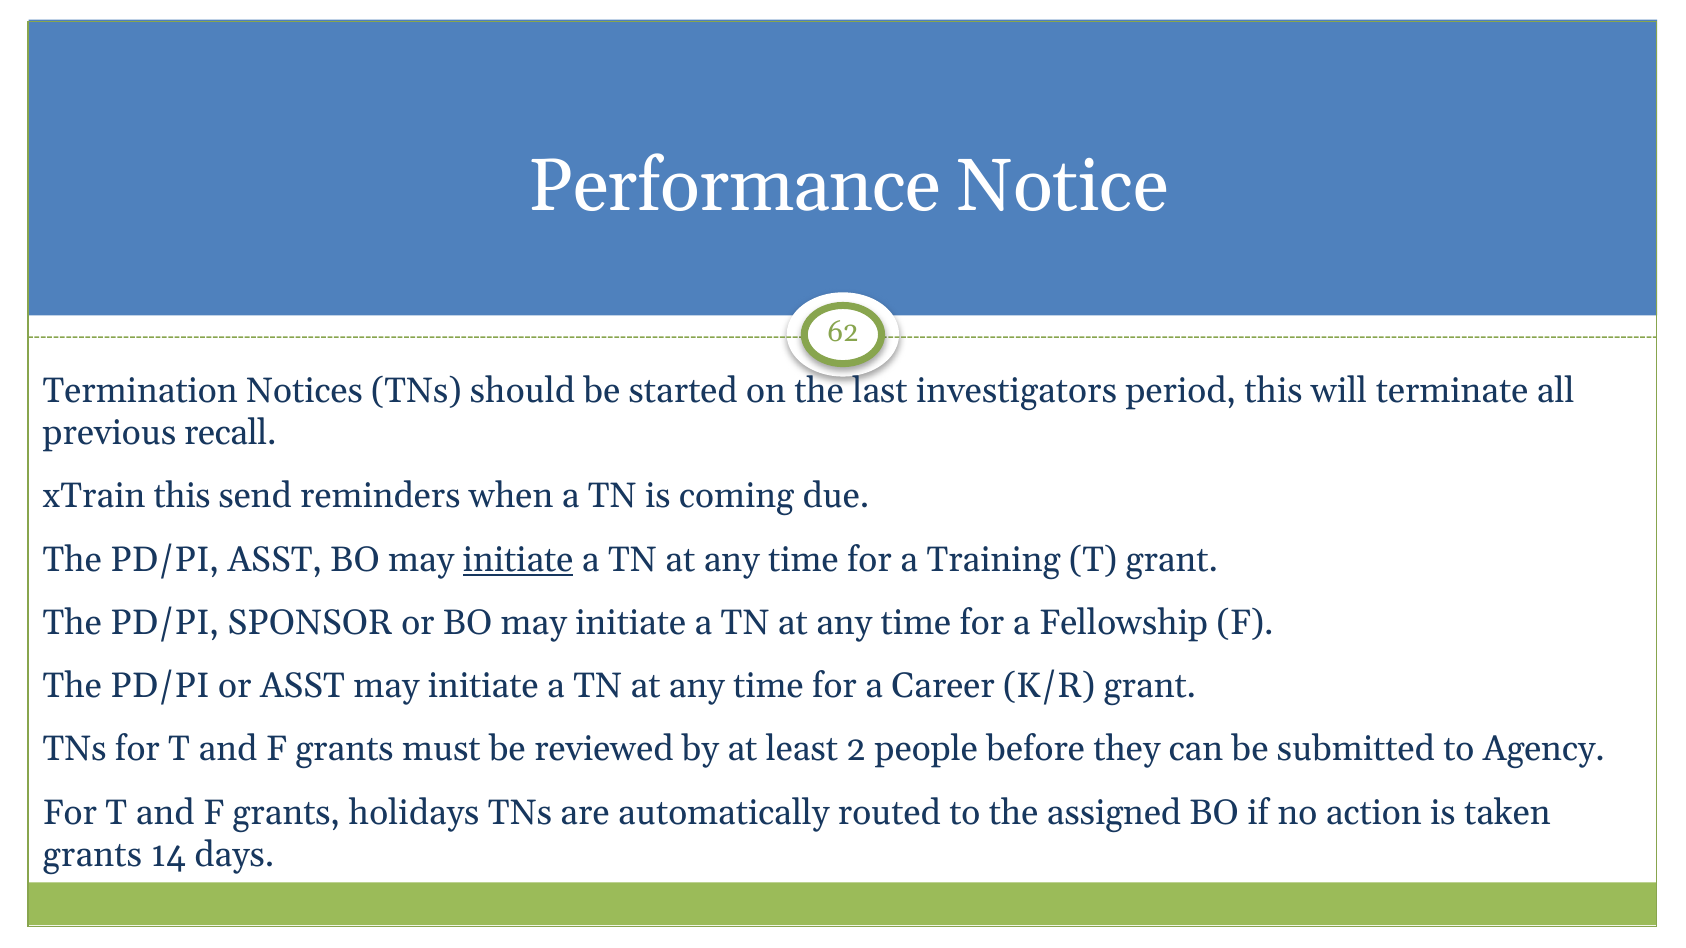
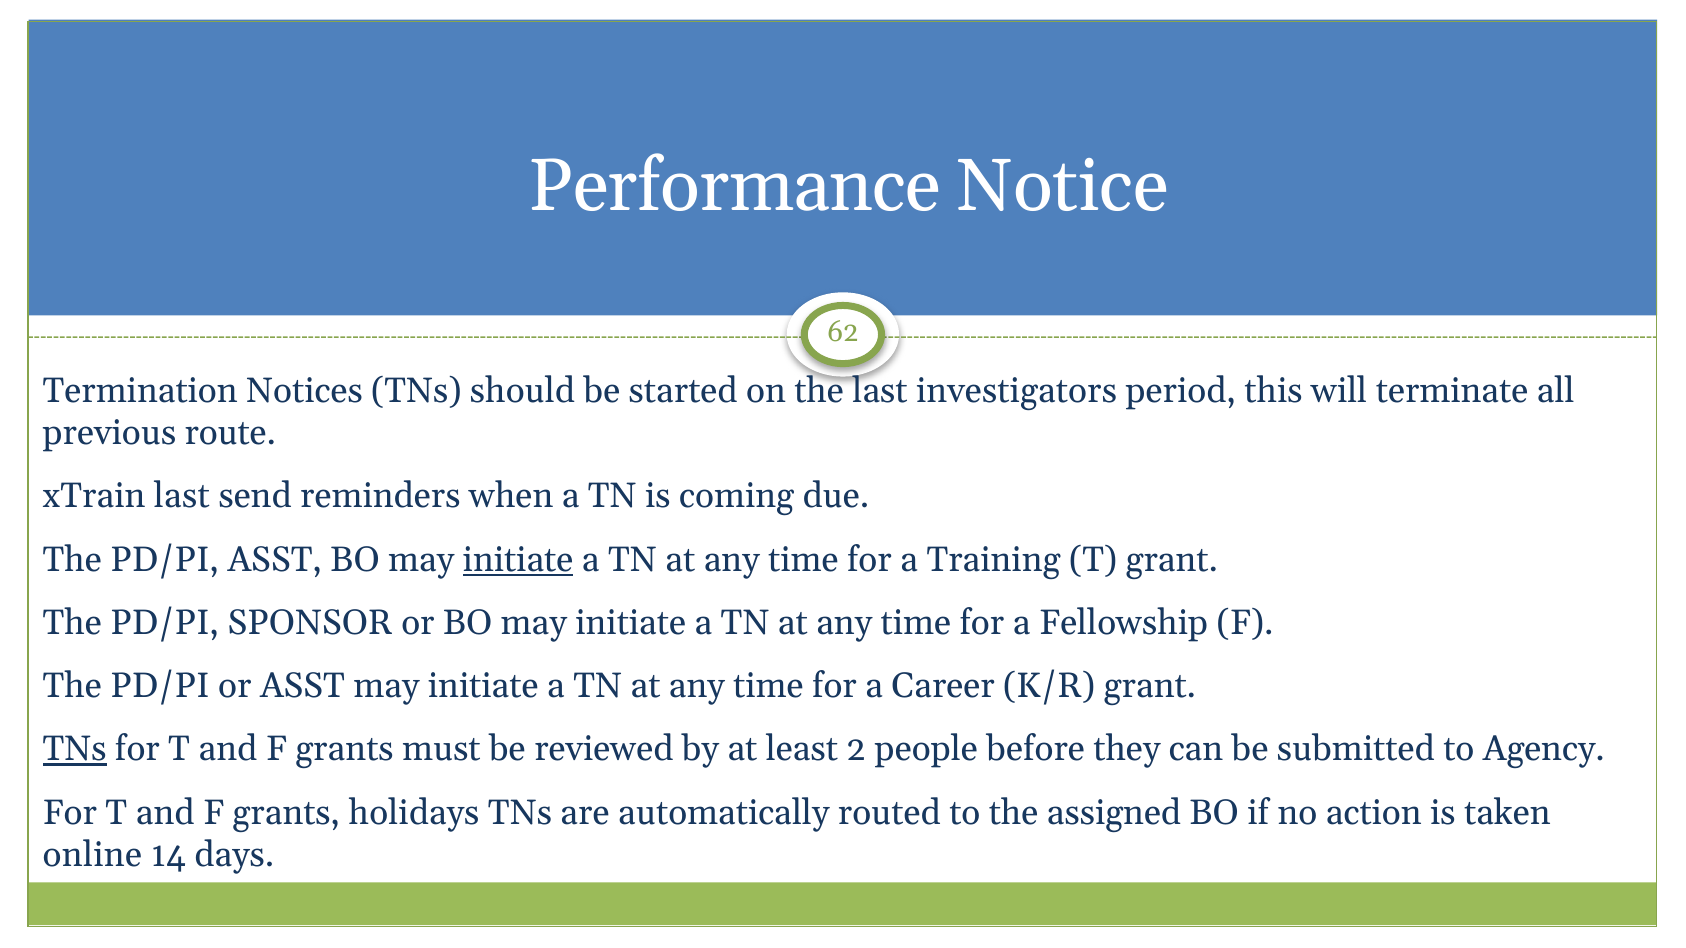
recall: recall -> route (230, 433)
xTrain this: this -> last (182, 497)
TNs underline: none -> present (75, 750)
grants: grants -> online (92, 855)
